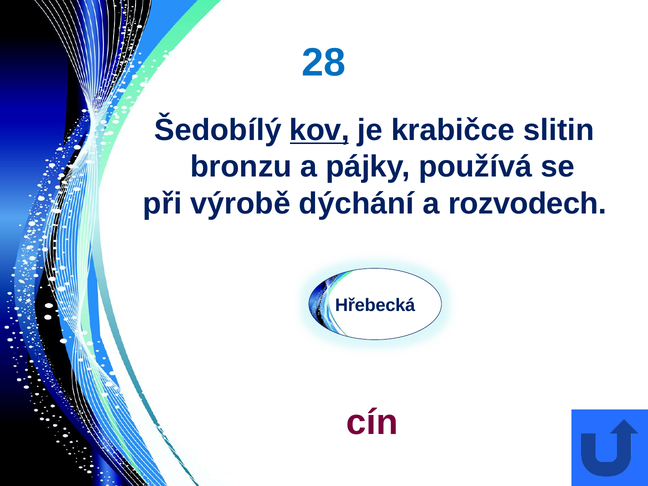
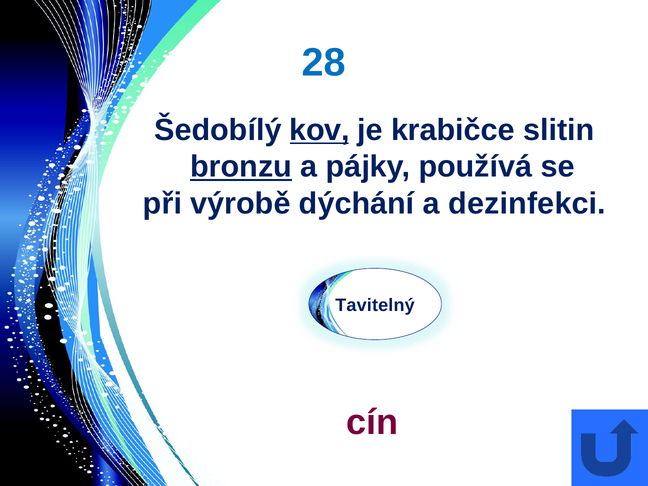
bronzu underline: none -> present (241, 167)
rozvodech: rozvodech -> dezinfekci (527, 203)
Hřebecká: Hřebecká -> Tavitelný (375, 305)
